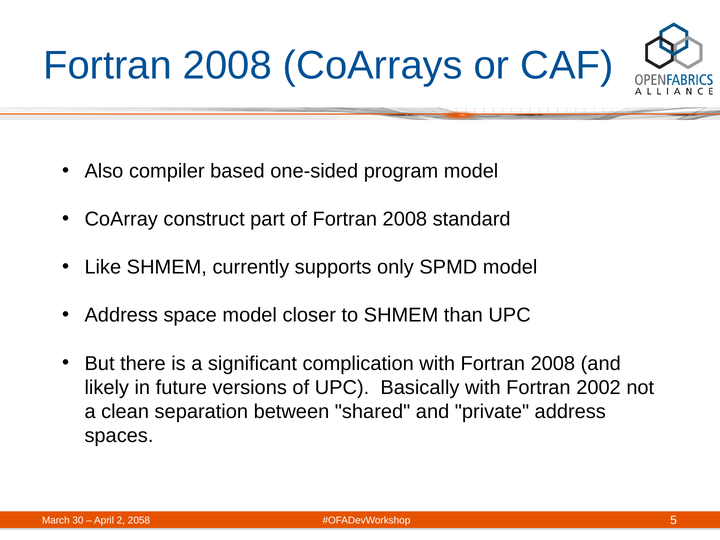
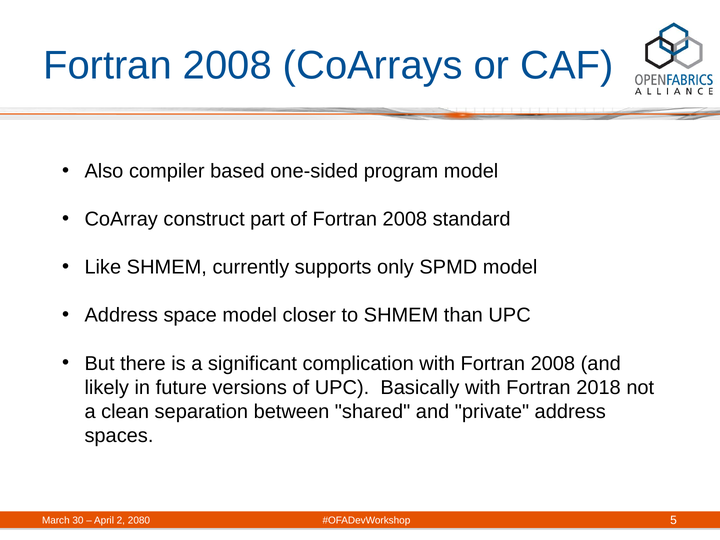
2002: 2002 -> 2018 (599, 387)
2058: 2058 -> 2080 (139, 520)
